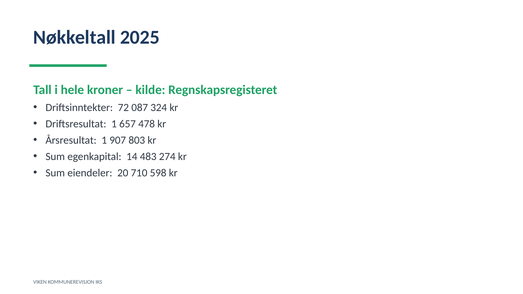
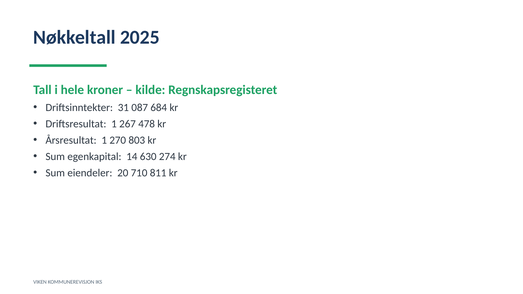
72: 72 -> 31 (123, 108)
324: 324 -> 684 (159, 108)
657: 657 -> 267 (128, 124)
907: 907 -> 270 (118, 140)
483: 483 -> 630 (148, 157)
598: 598 -> 811 (158, 173)
